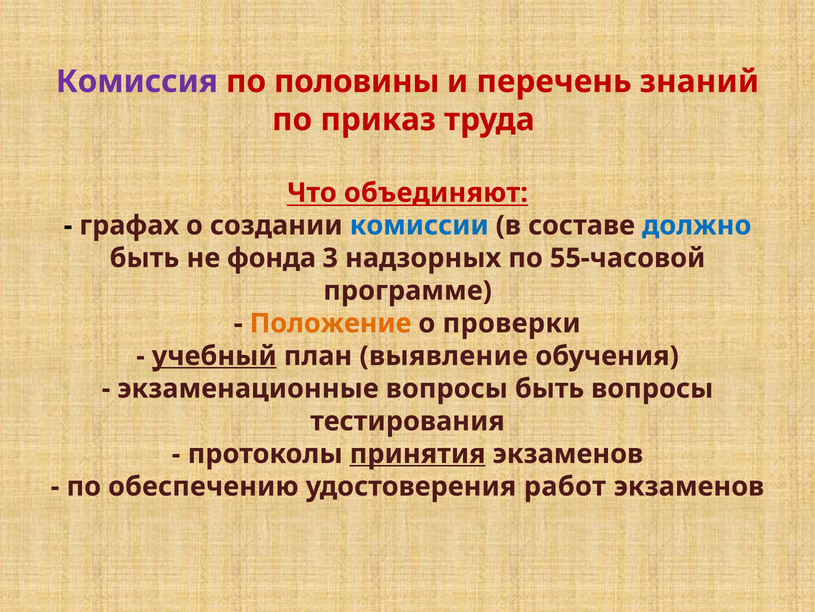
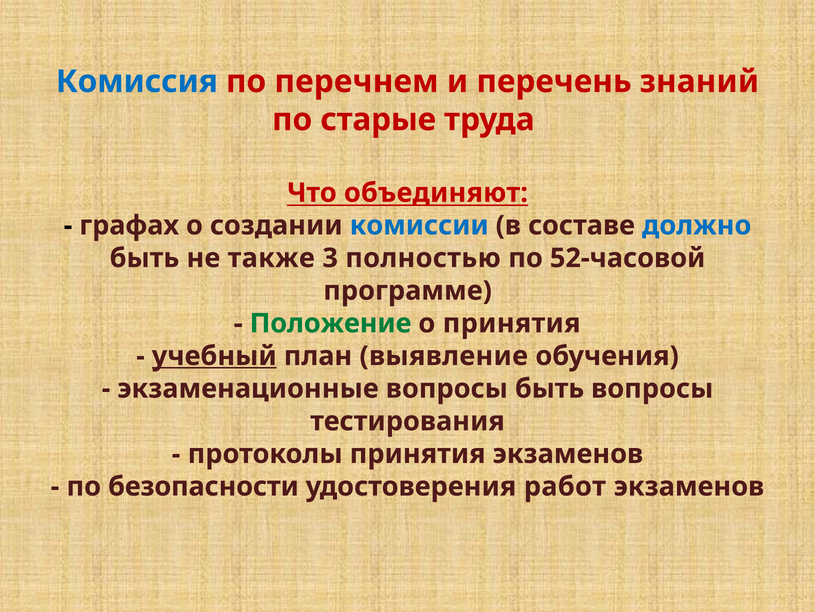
Комиссия colour: purple -> blue (137, 81)
половины: половины -> перечнем (357, 81)
приказ: приказ -> старые (378, 120)
фонда: фонда -> также (271, 258)
надзорных: надзорных -> полностью (423, 258)
55-часовой: 55-часовой -> 52-часовой (628, 258)
Положение colour: orange -> green (331, 323)
о проверки: проверки -> принятия (512, 323)
принятия underline: present -> none (418, 453)
обеспечению: обеспечению -> безопасности (203, 486)
